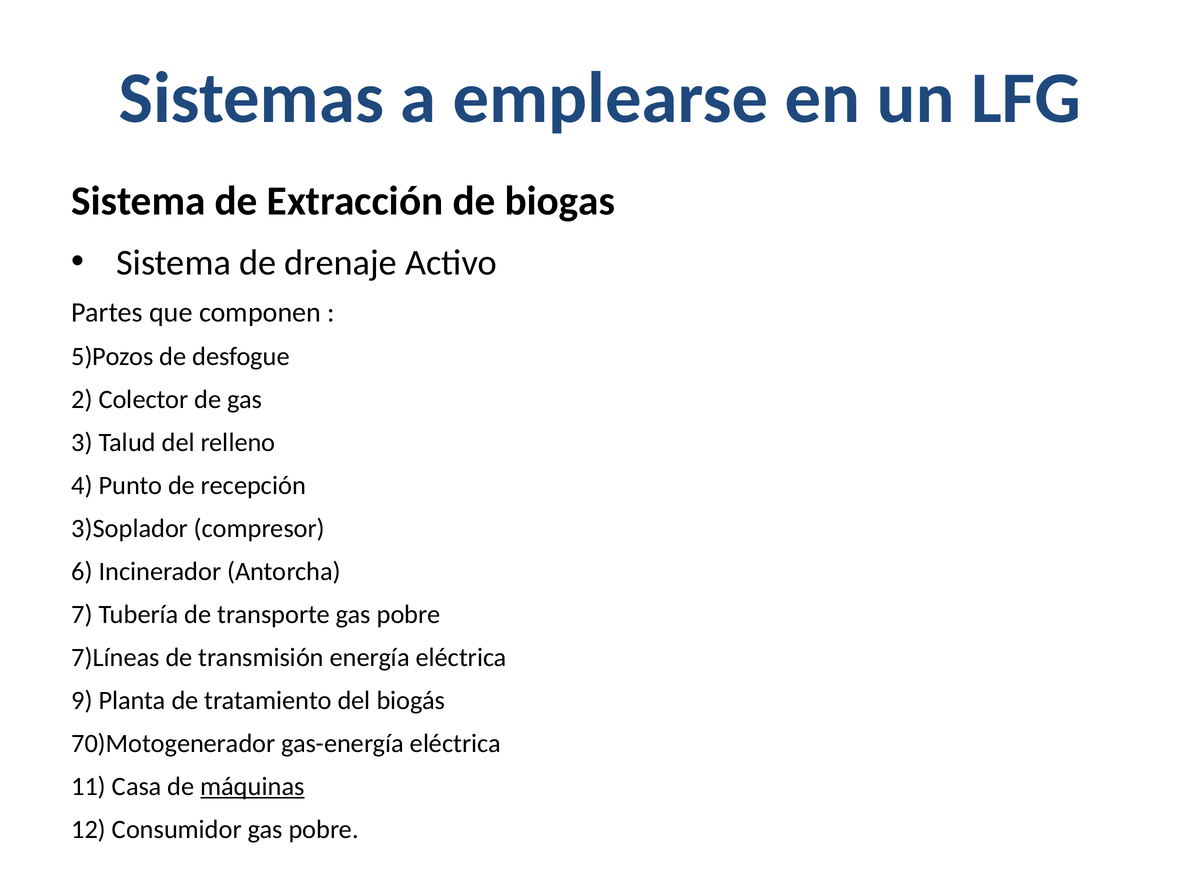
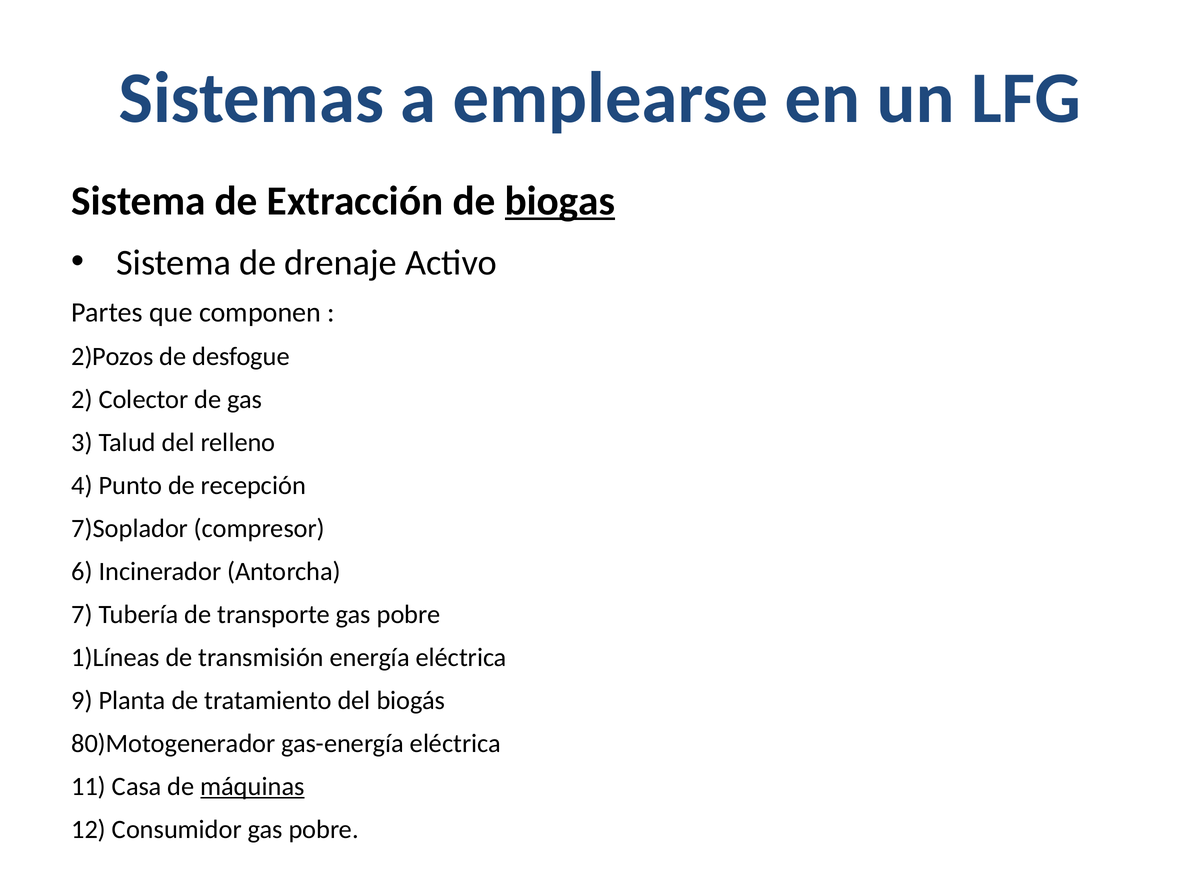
biogas underline: none -> present (560, 201)
5)Pozos: 5)Pozos -> 2)Pozos (112, 356)
3)Soplador: 3)Soplador -> 7)Soplador (130, 528)
7)Líneas: 7)Líneas -> 1)Líneas (115, 657)
70)Motogenerador: 70)Motogenerador -> 80)Motogenerador (173, 743)
